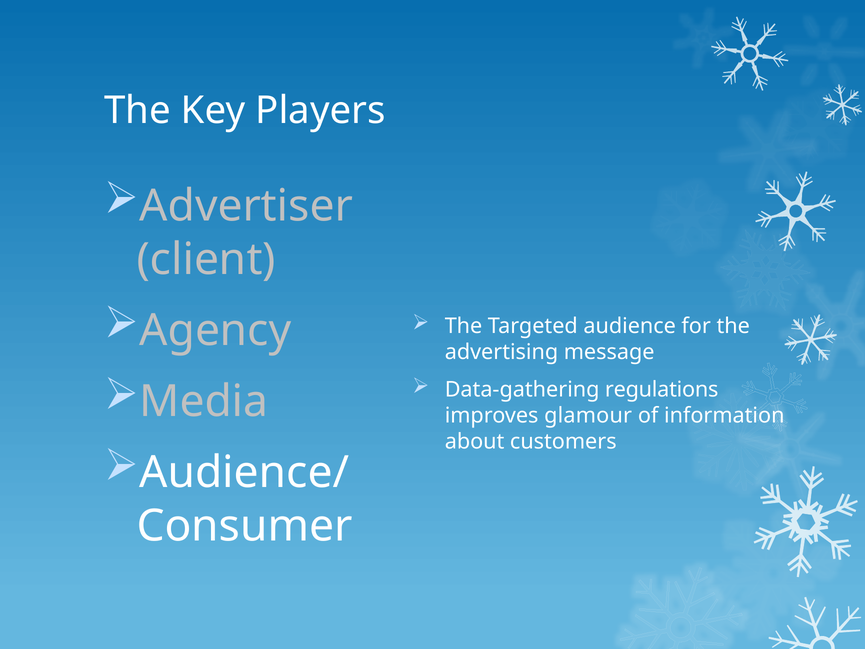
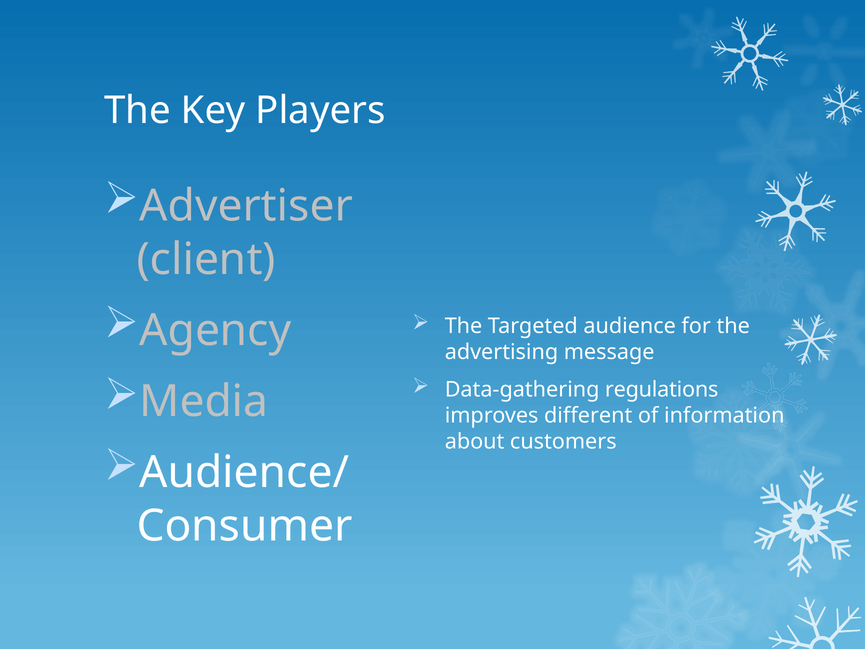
glamour: glamour -> different (588, 415)
